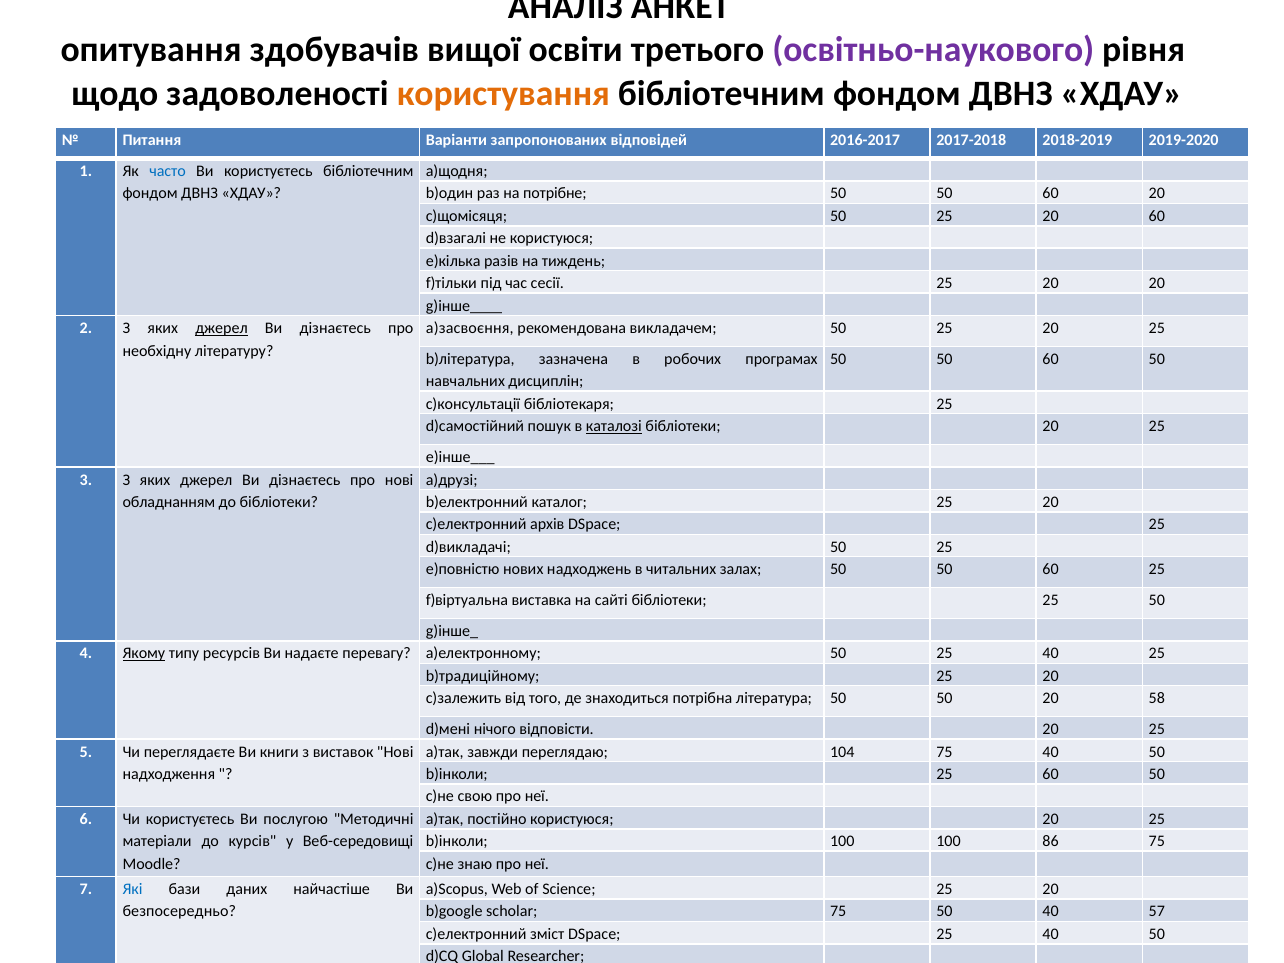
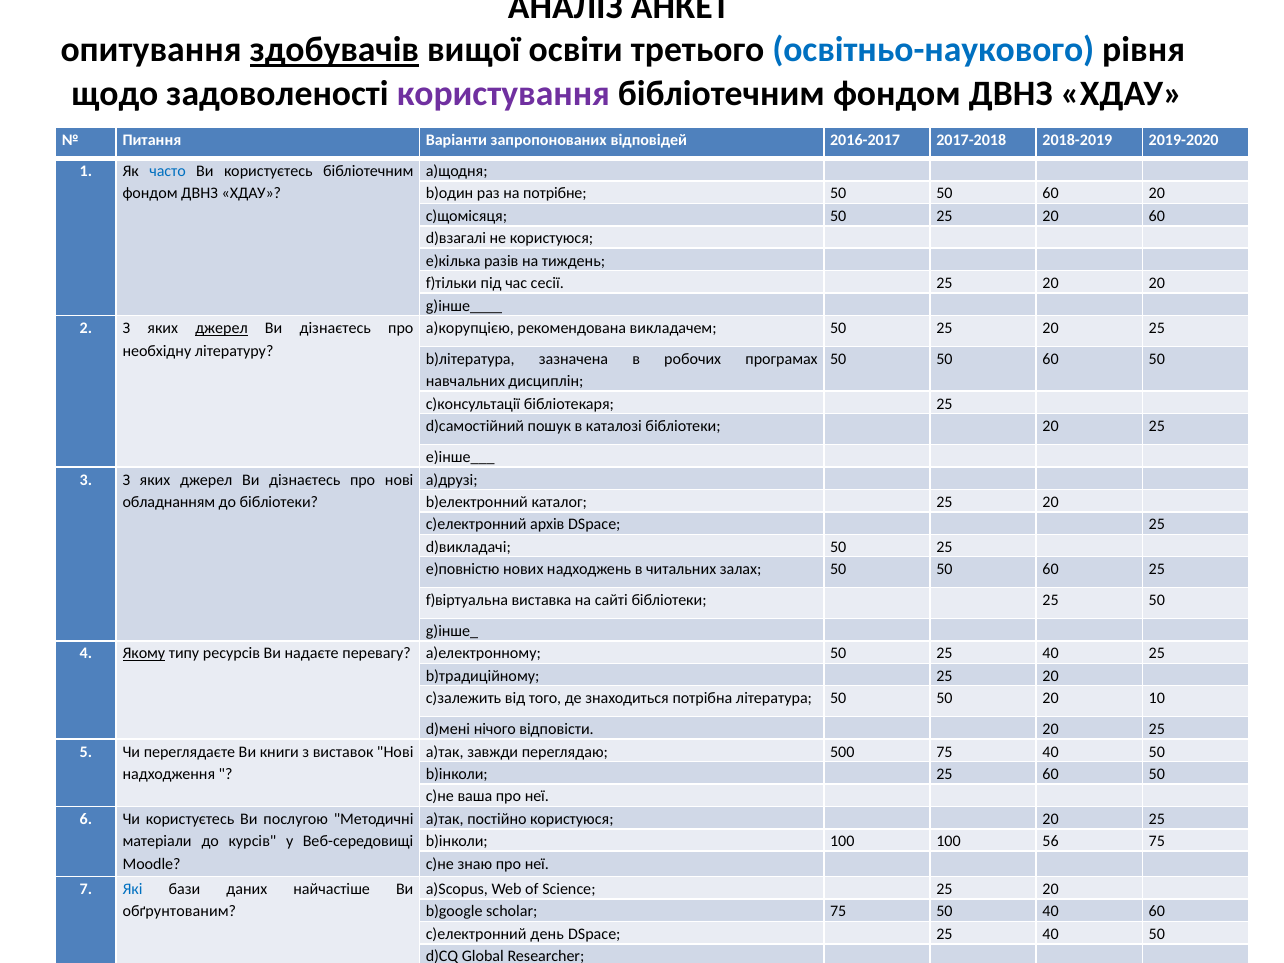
здобувачів underline: none -> present (334, 50)
освітньо-наукового colour: purple -> blue (933, 50)
користування colour: orange -> purple (503, 94)
а)засвоєння: а)засвоєння -> а)корупцією (470, 328)
каталозі underline: present -> none (614, 426)
58: 58 -> 10 (1157, 699)
104: 104 -> 500 (842, 752)
свою: свою -> ваша (475, 797)
86: 86 -> 56 (1051, 842)
безпосередньо: безпосередньо -> обґрунтованим (179, 912)
40 57: 57 -> 60 (1157, 912)
зміст: зміст -> день (547, 934)
